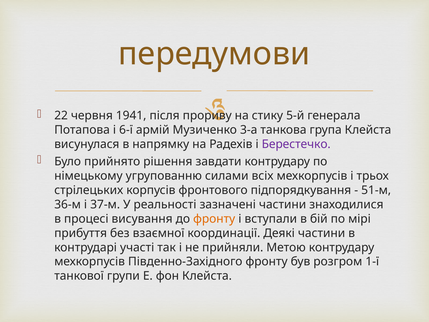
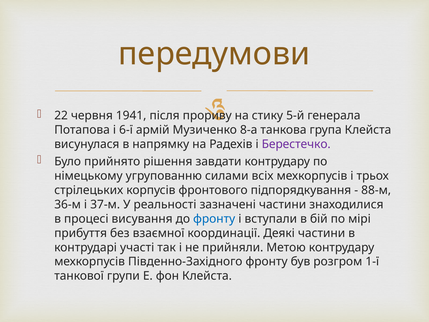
3-а: 3-а -> 8-а (249, 130)
51-м: 51-м -> 88-м (376, 190)
фронту colour: orange -> blue (214, 219)
